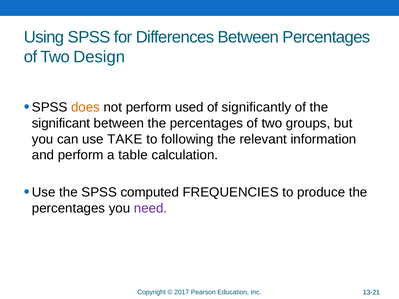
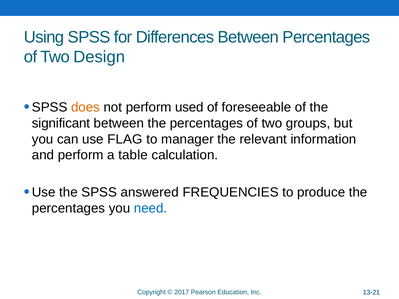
significantly: significantly -> foreseeable (256, 107)
TAKE: TAKE -> FLAG (125, 139)
following: following -> manager (187, 139)
computed: computed -> answered (150, 192)
need colour: purple -> blue (151, 208)
